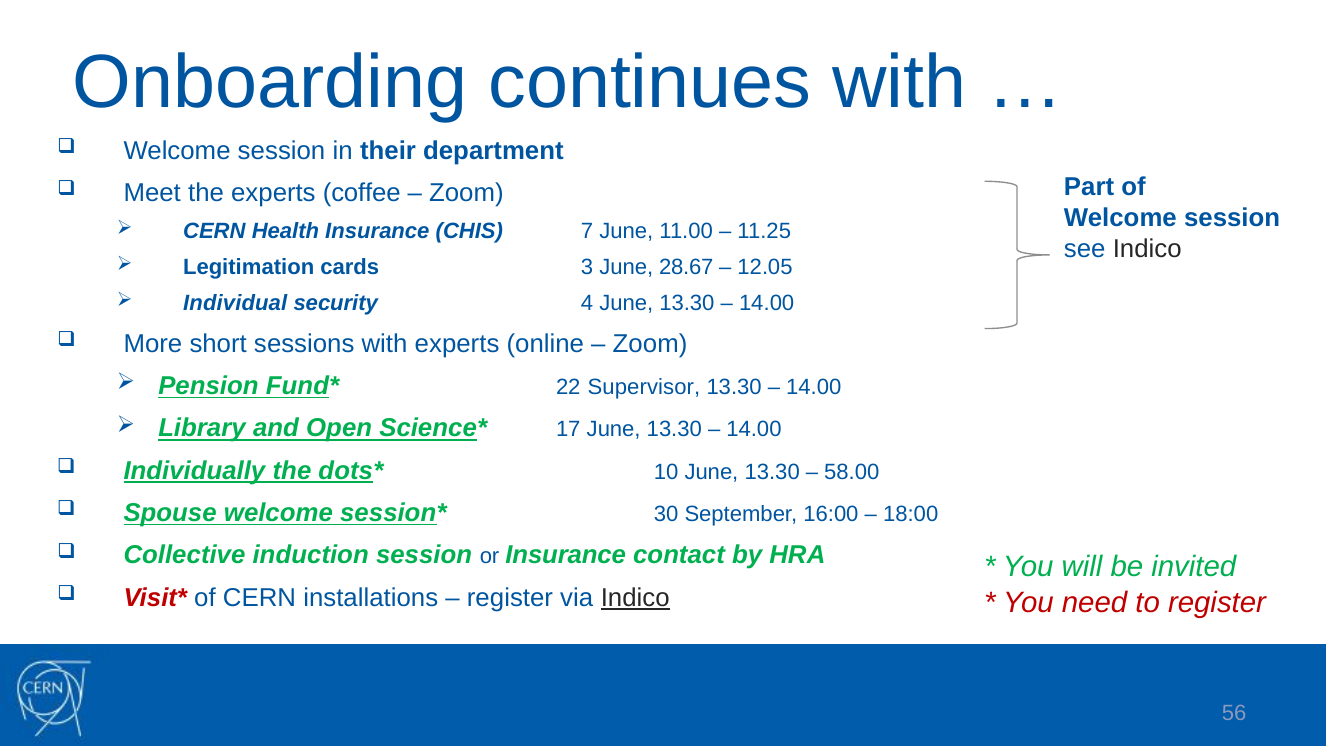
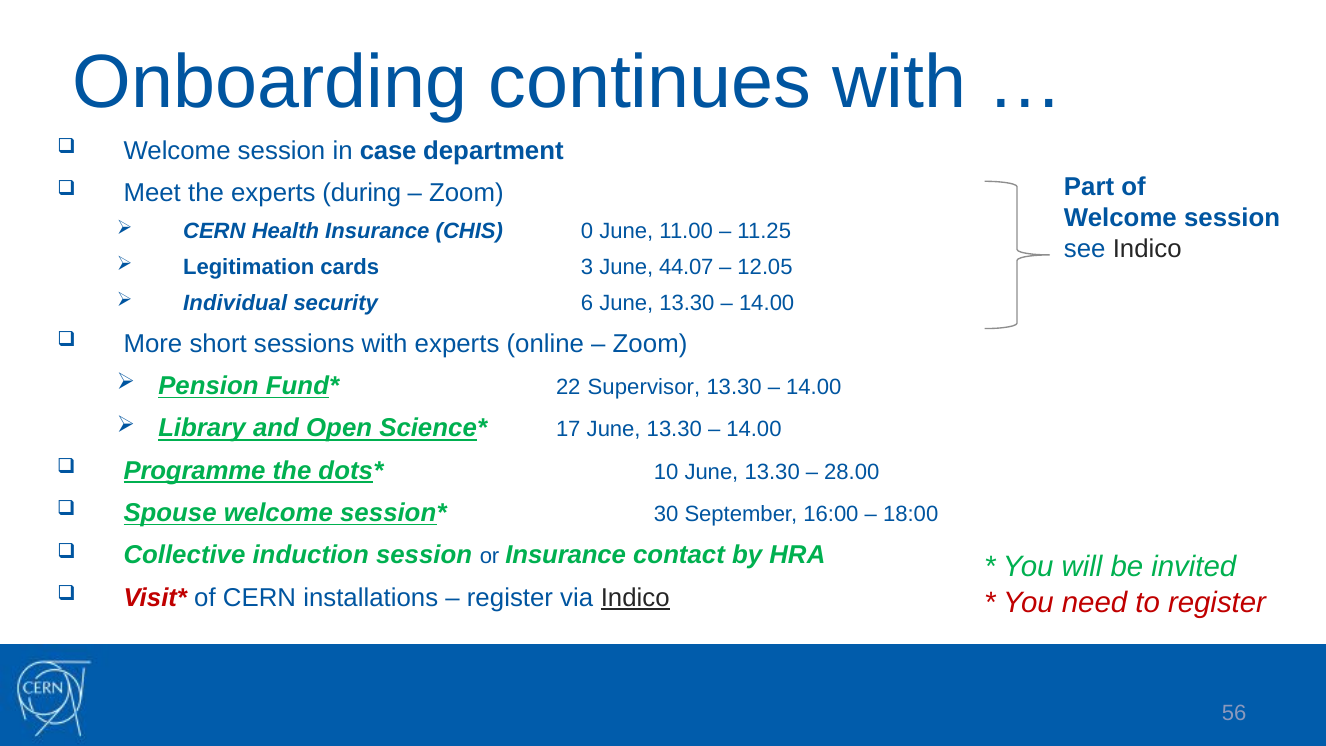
their: their -> case (388, 151)
coffee: coffee -> during (362, 193)
7: 7 -> 0 (587, 231)
28.67: 28.67 -> 44.07 (686, 267)
4: 4 -> 6 (587, 303)
Individually: Individually -> Programme (195, 471)
58.00: 58.00 -> 28.00 (852, 472)
